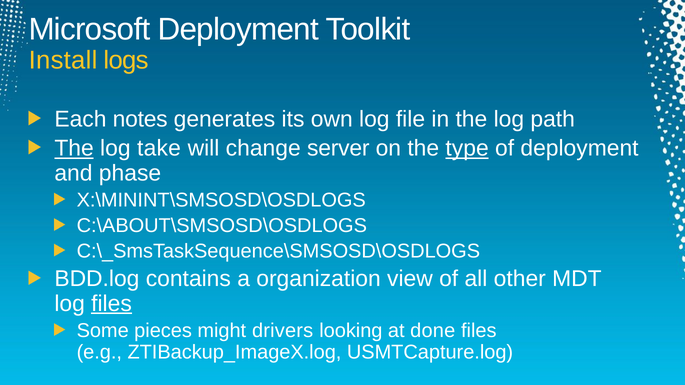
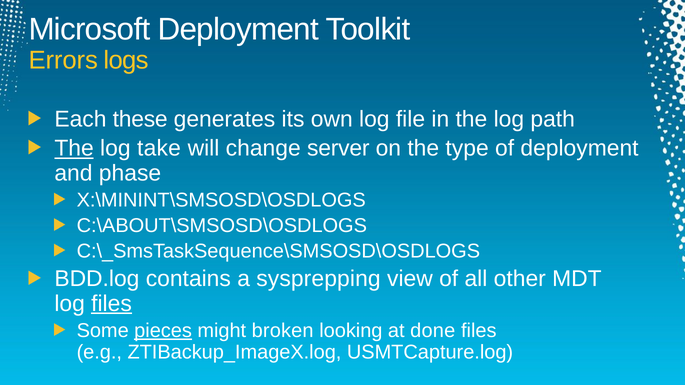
Install: Install -> Errors (63, 60)
notes: notes -> these (140, 119)
type underline: present -> none (467, 149)
organization: organization -> sysprepping (318, 279)
pieces underline: none -> present (163, 331)
drivers: drivers -> broken (283, 331)
